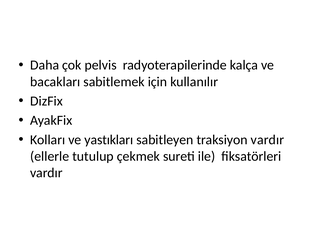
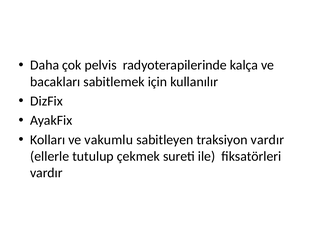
yastıkları: yastıkları -> vakumlu (109, 139)
